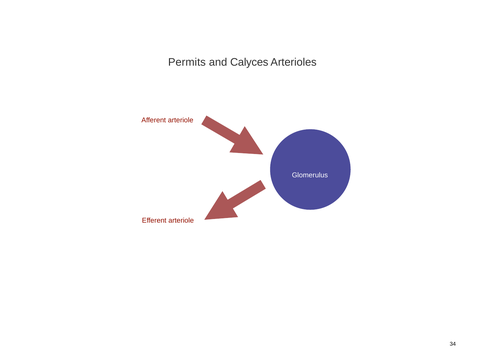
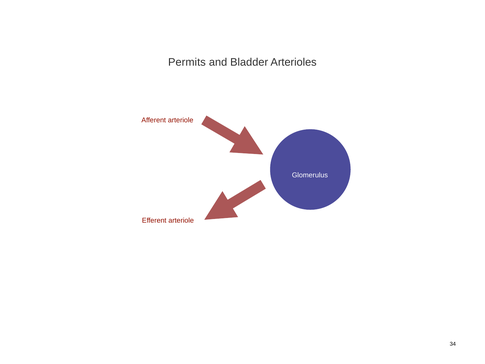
Calyces: Calyces -> Bladder (249, 62)
